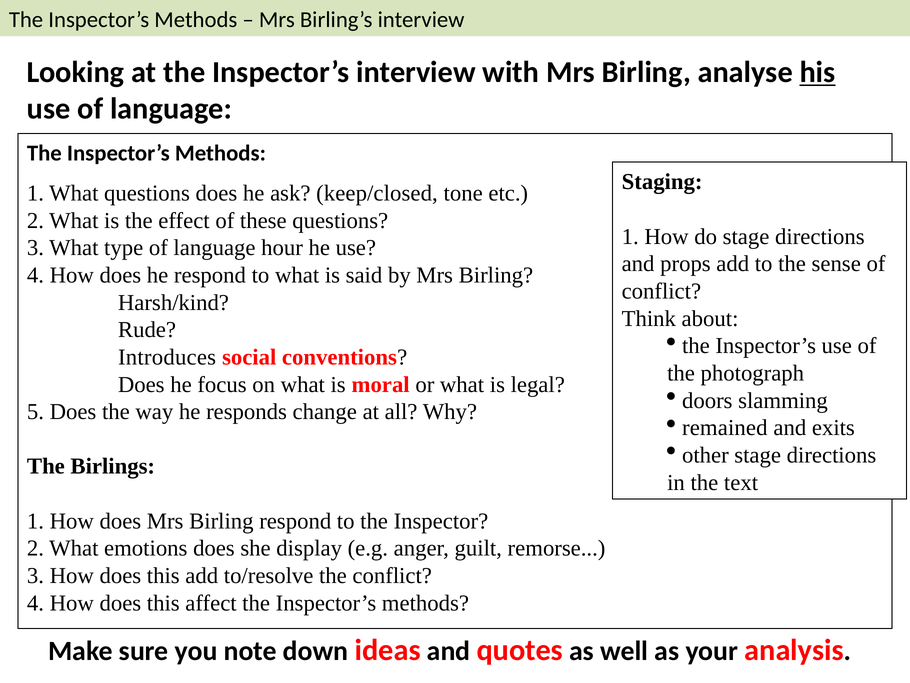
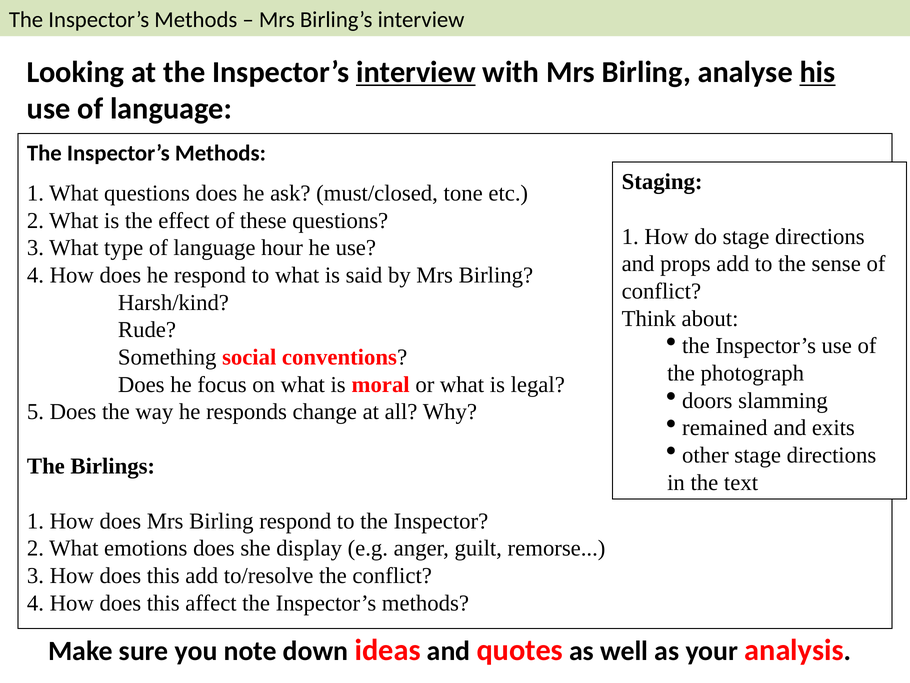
interview underline: none -> present (416, 72)
keep/closed: keep/closed -> must/closed (377, 193)
Introduces: Introduces -> Something (167, 357)
